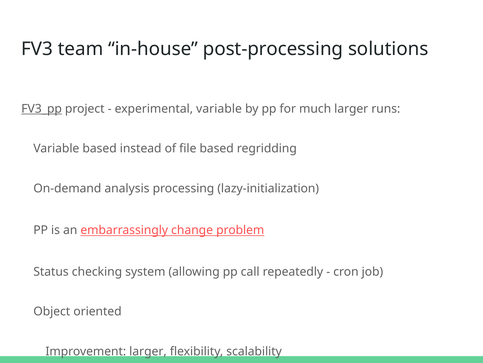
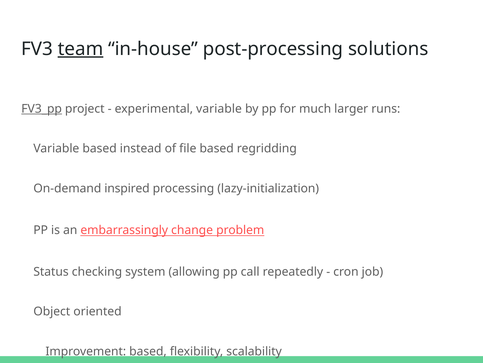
team underline: none -> present (81, 49)
analysis: analysis -> inspired (127, 188)
Improvement larger: larger -> based (148, 351)
